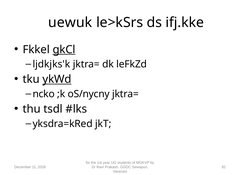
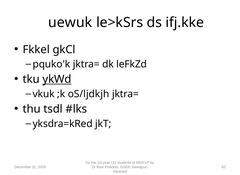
gkCl underline: present -> none (64, 49)
ljdkjks'k: ljdkjks'k -> pquko'k (51, 64)
ncko: ncko -> vkuk (44, 94)
oS/nycny: oS/nycny -> oS/ljdkjh (89, 94)
